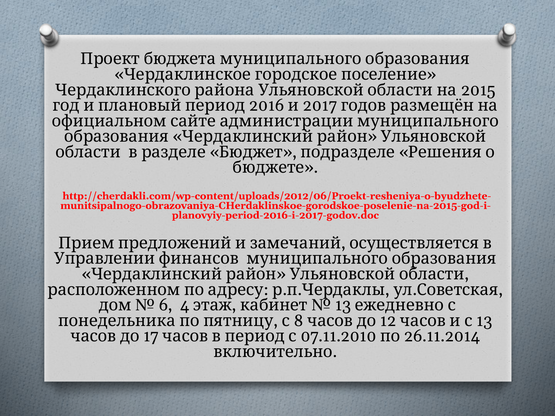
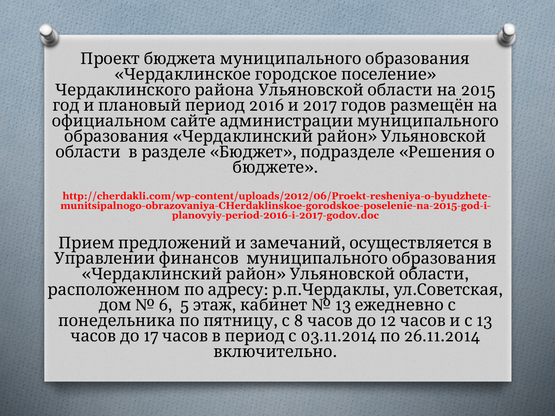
4: 4 -> 5 (185, 305)
07.11.2010: 07.11.2010 -> 03.11.2014 (338, 336)
